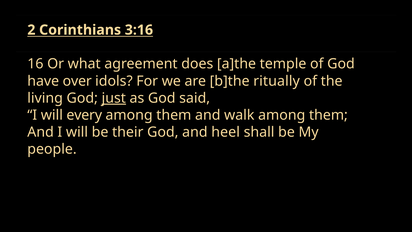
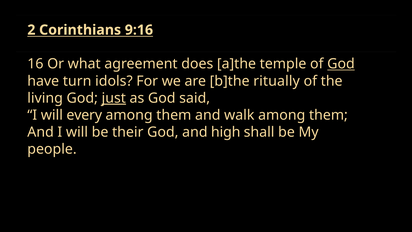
3:16: 3:16 -> 9:16 (139, 30)
God underline: none -> present (341, 64)
over: over -> turn (77, 81)
heel: heel -> high (226, 132)
